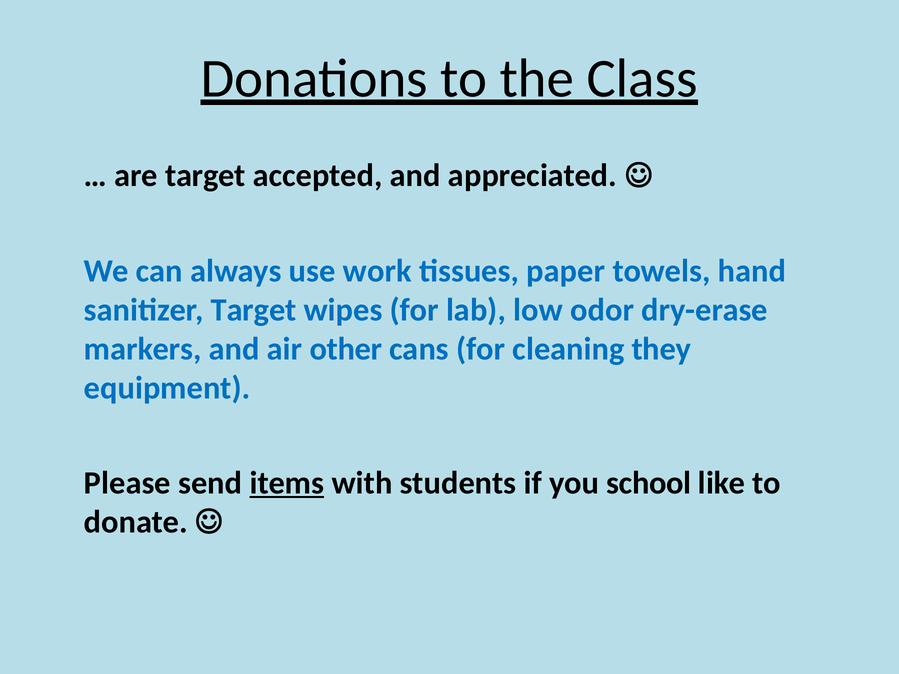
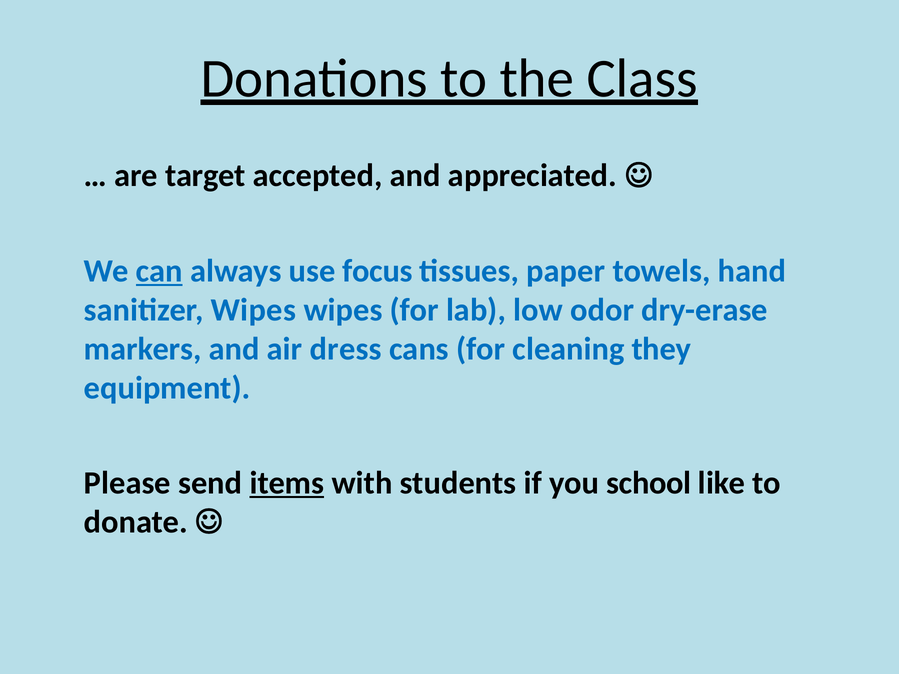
can underline: none -> present (159, 271)
work: work -> focus (377, 271)
sanitizer Target: Target -> Wipes (253, 310)
other: other -> dress (346, 349)
